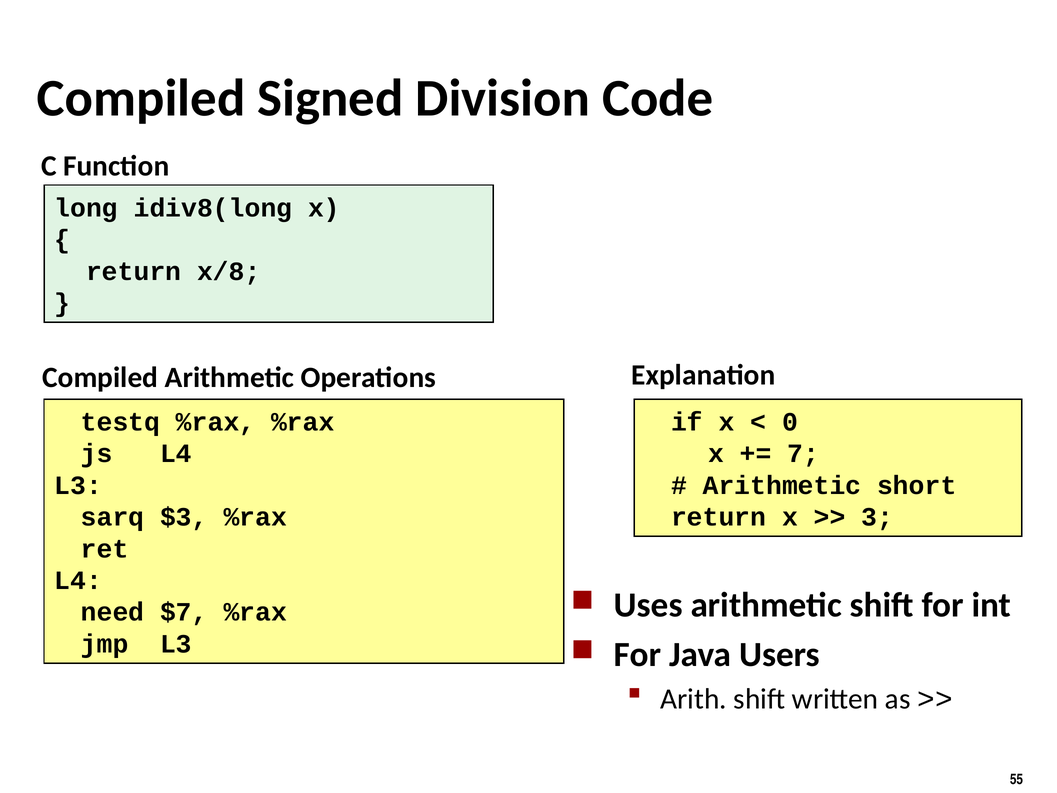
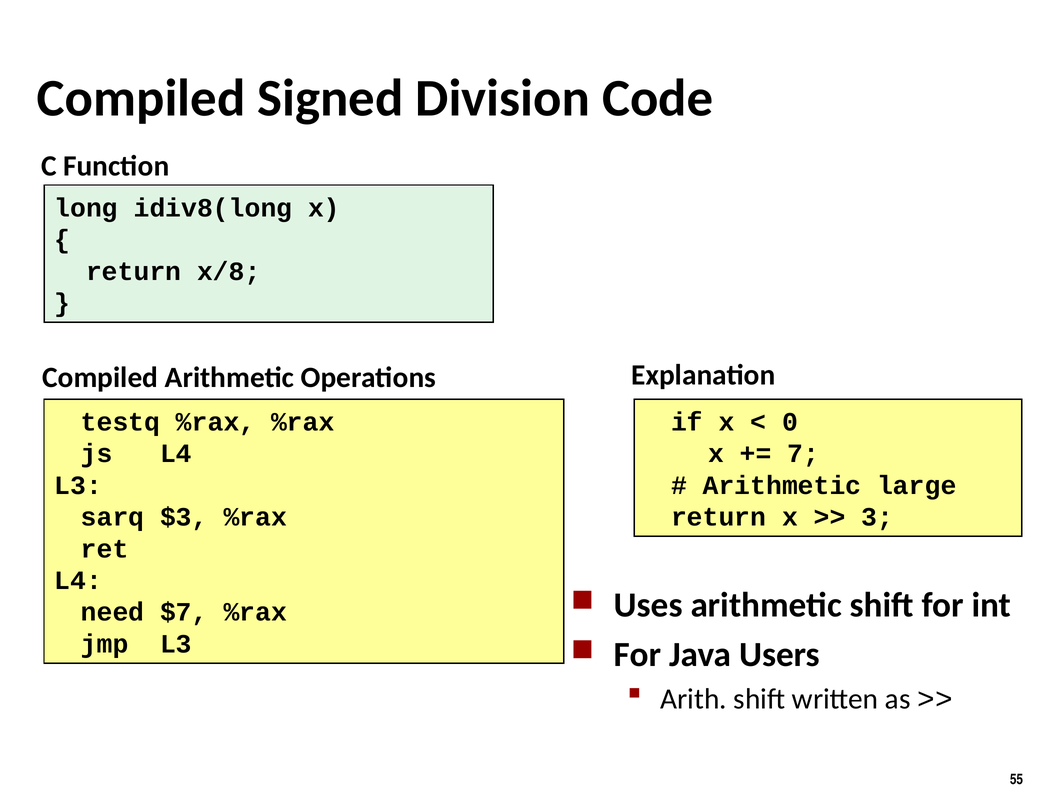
short: short -> large (917, 485)
